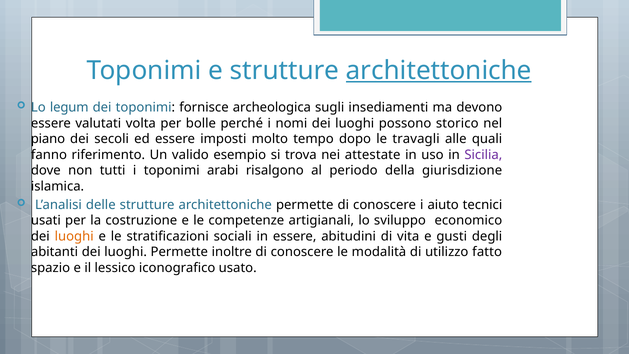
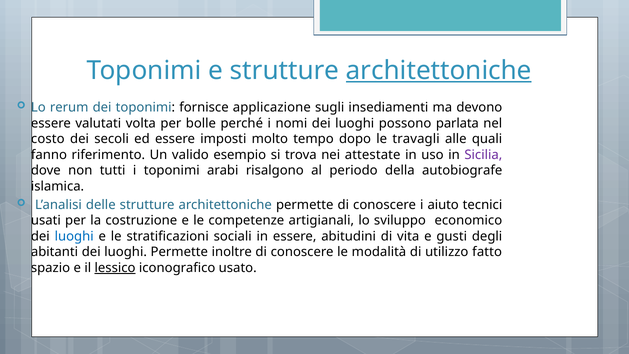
legum: legum -> rerum (69, 107)
archeologica: archeologica -> applicazione (272, 107)
storico: storico -> parlata (457, 123)
piano: piano -> costo (48, 139)
giurisdizione: giurisdizione -> autobiografe (462, 170)
luoghi colour: orange -> blue (74, 236)
lessico underline: none -> present (115, 268)
